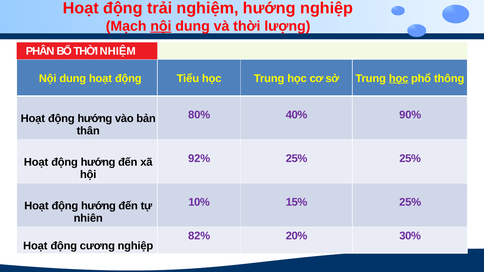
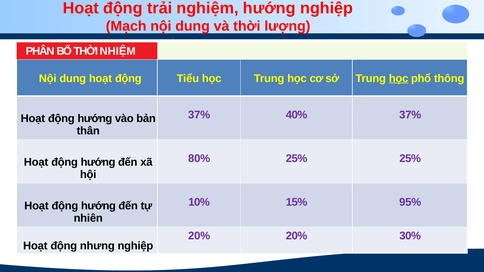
nội underline: present -> none (161, 26)
80%: 80% -> 37% (199, 115)
40% 90%: 90% -> 37% (410, 115)
92%: 92% -> 80% (199, 159)
15% 25%: 25% -> 95% (410, 202)
82%: 82% -> 20% (199, 236)
cương: cương -> nhưng (97, 246)
